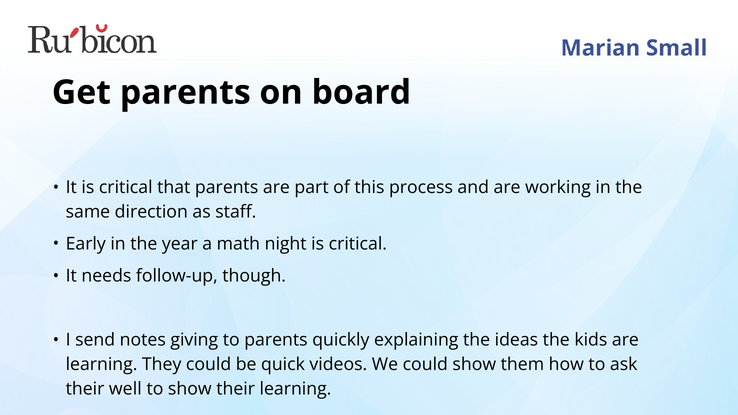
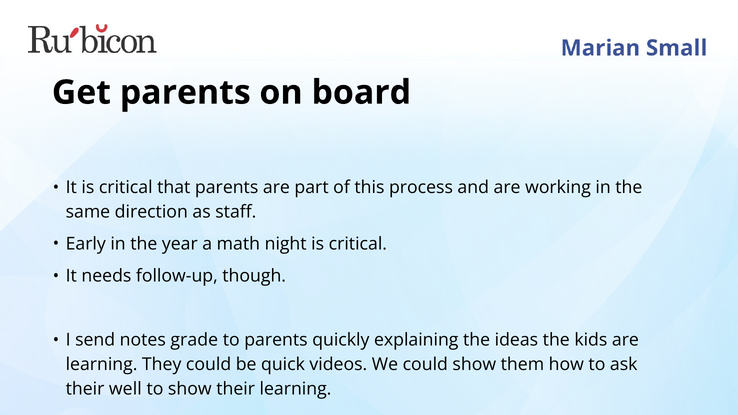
giving: giving -> grade (194, 340)
